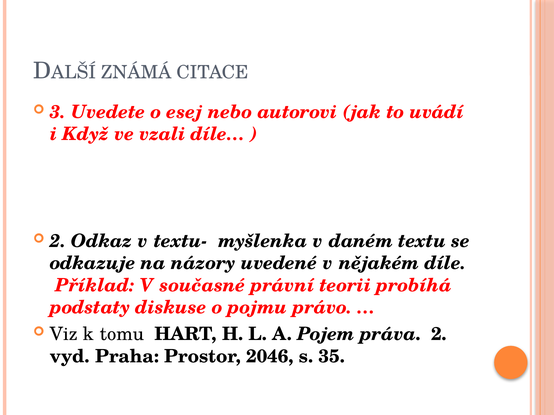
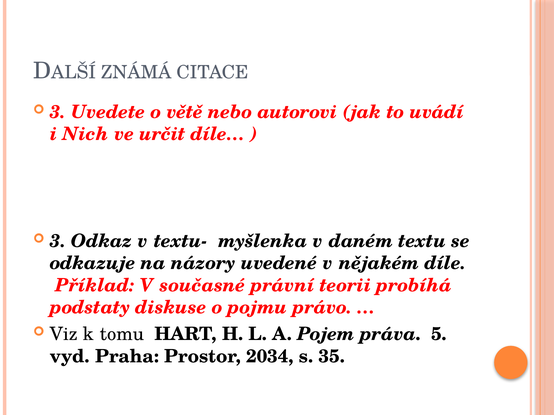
esej: esej -> větě (185, 112)
Když: Když -> Nich (86, 134)
vzali: vzali -> určit (162, 134)
2: 2 -> 3 (58, 241)
práva 2: 2 -> 5 (439, 335)
2046: 2046 -> 2034 (270, 357)
